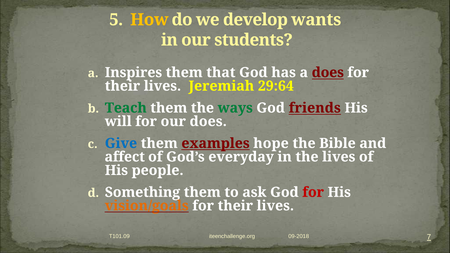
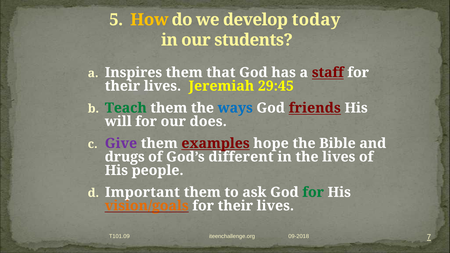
wants: wants -> today (316, 20)
a does: does -> staff (328, 73)
29:64: 29:64 -> 29:45 (276, 86)
ways colour: green -> blue (235, 108)
Give colour: blue -> purple (121, 143)
affect: affect -> drugs (125, 157)
everyday: everyday -> different (241, 157)
Something: Something -> Important (142, 192)
for colour: red -> green (313, 192)
